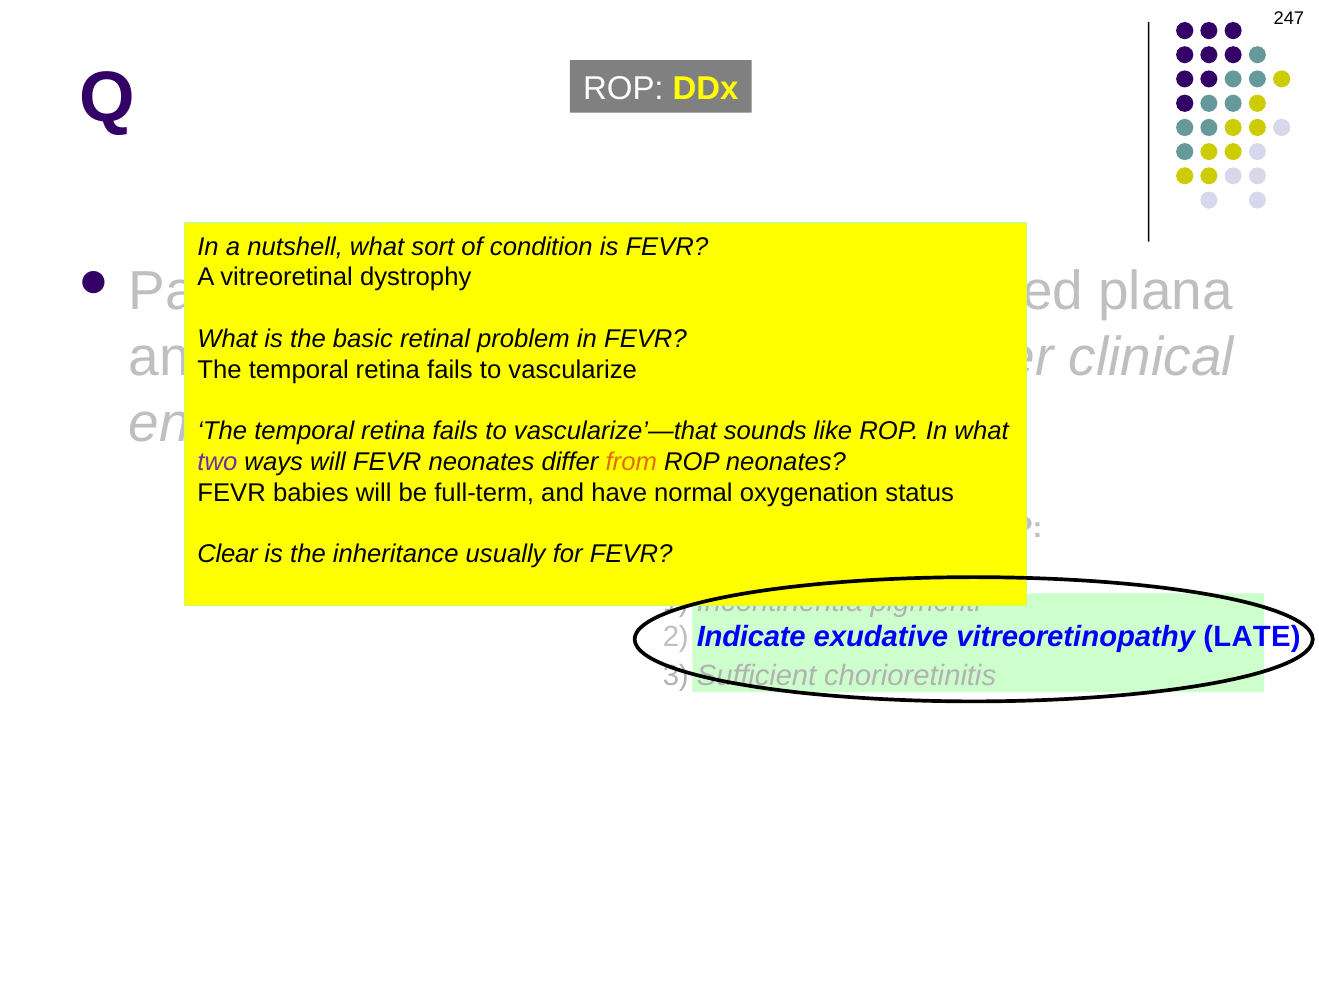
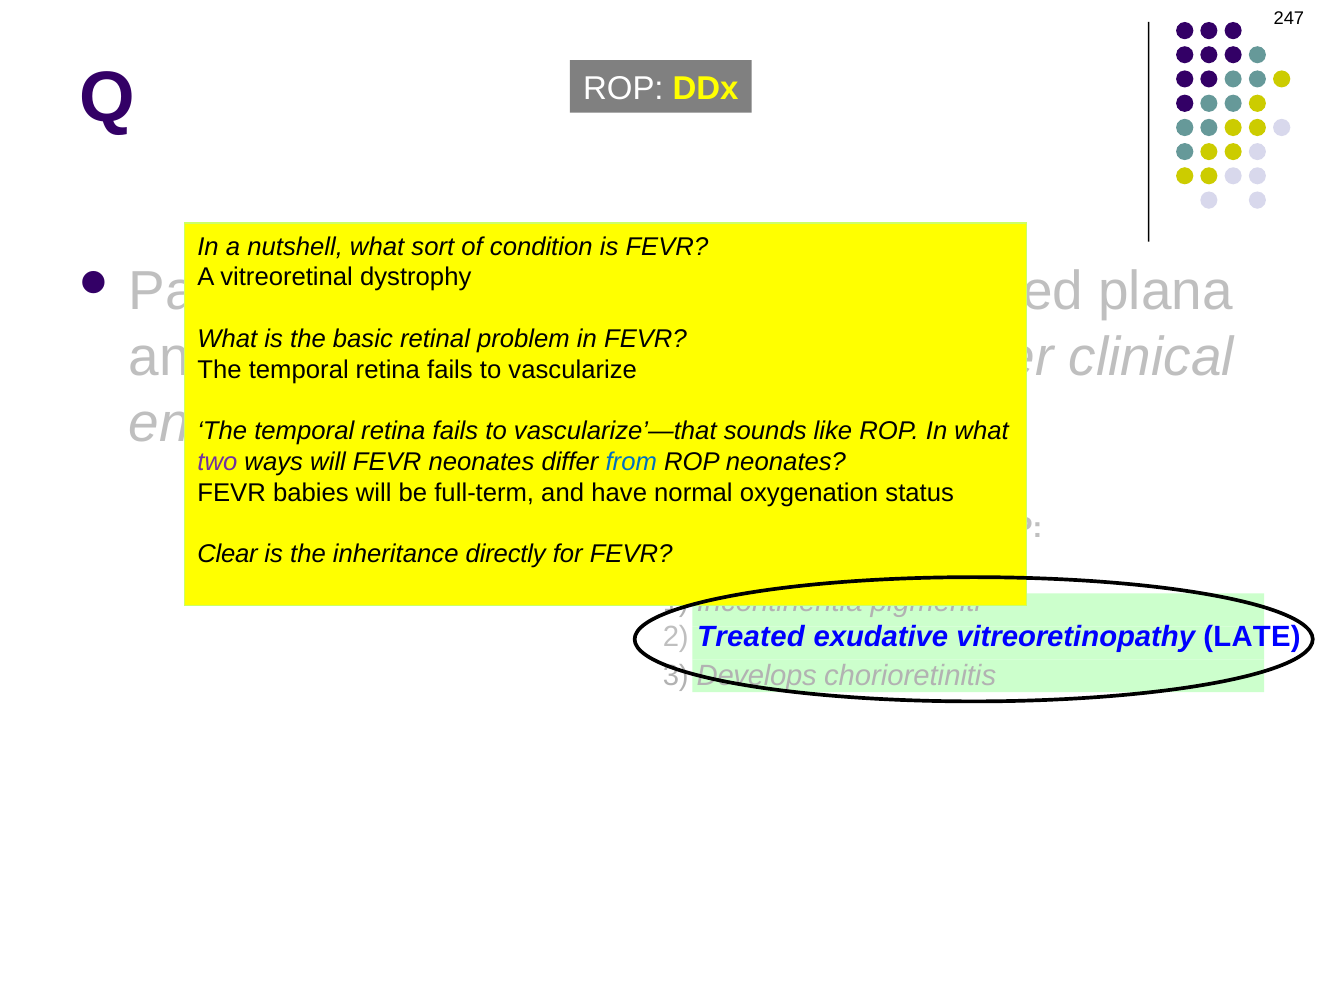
from colour: orange -> blue (631, 462)
usually: usually -> directly (506, 555)
Indicate: Indicate -> Treated (751, 637)
Sufficient: Sufficient -> Develops (757, 676)
